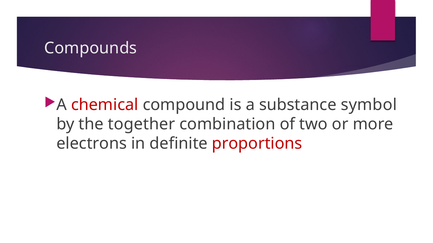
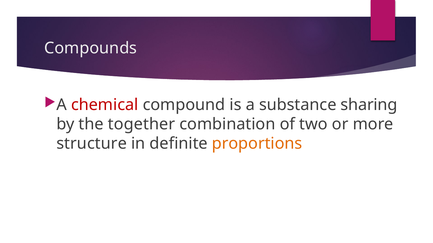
symbol: symbol -> sharing (369, 105)
electrons: electrons -> structure (92, 144)
proportions colour: red -> orange (257, 144)
